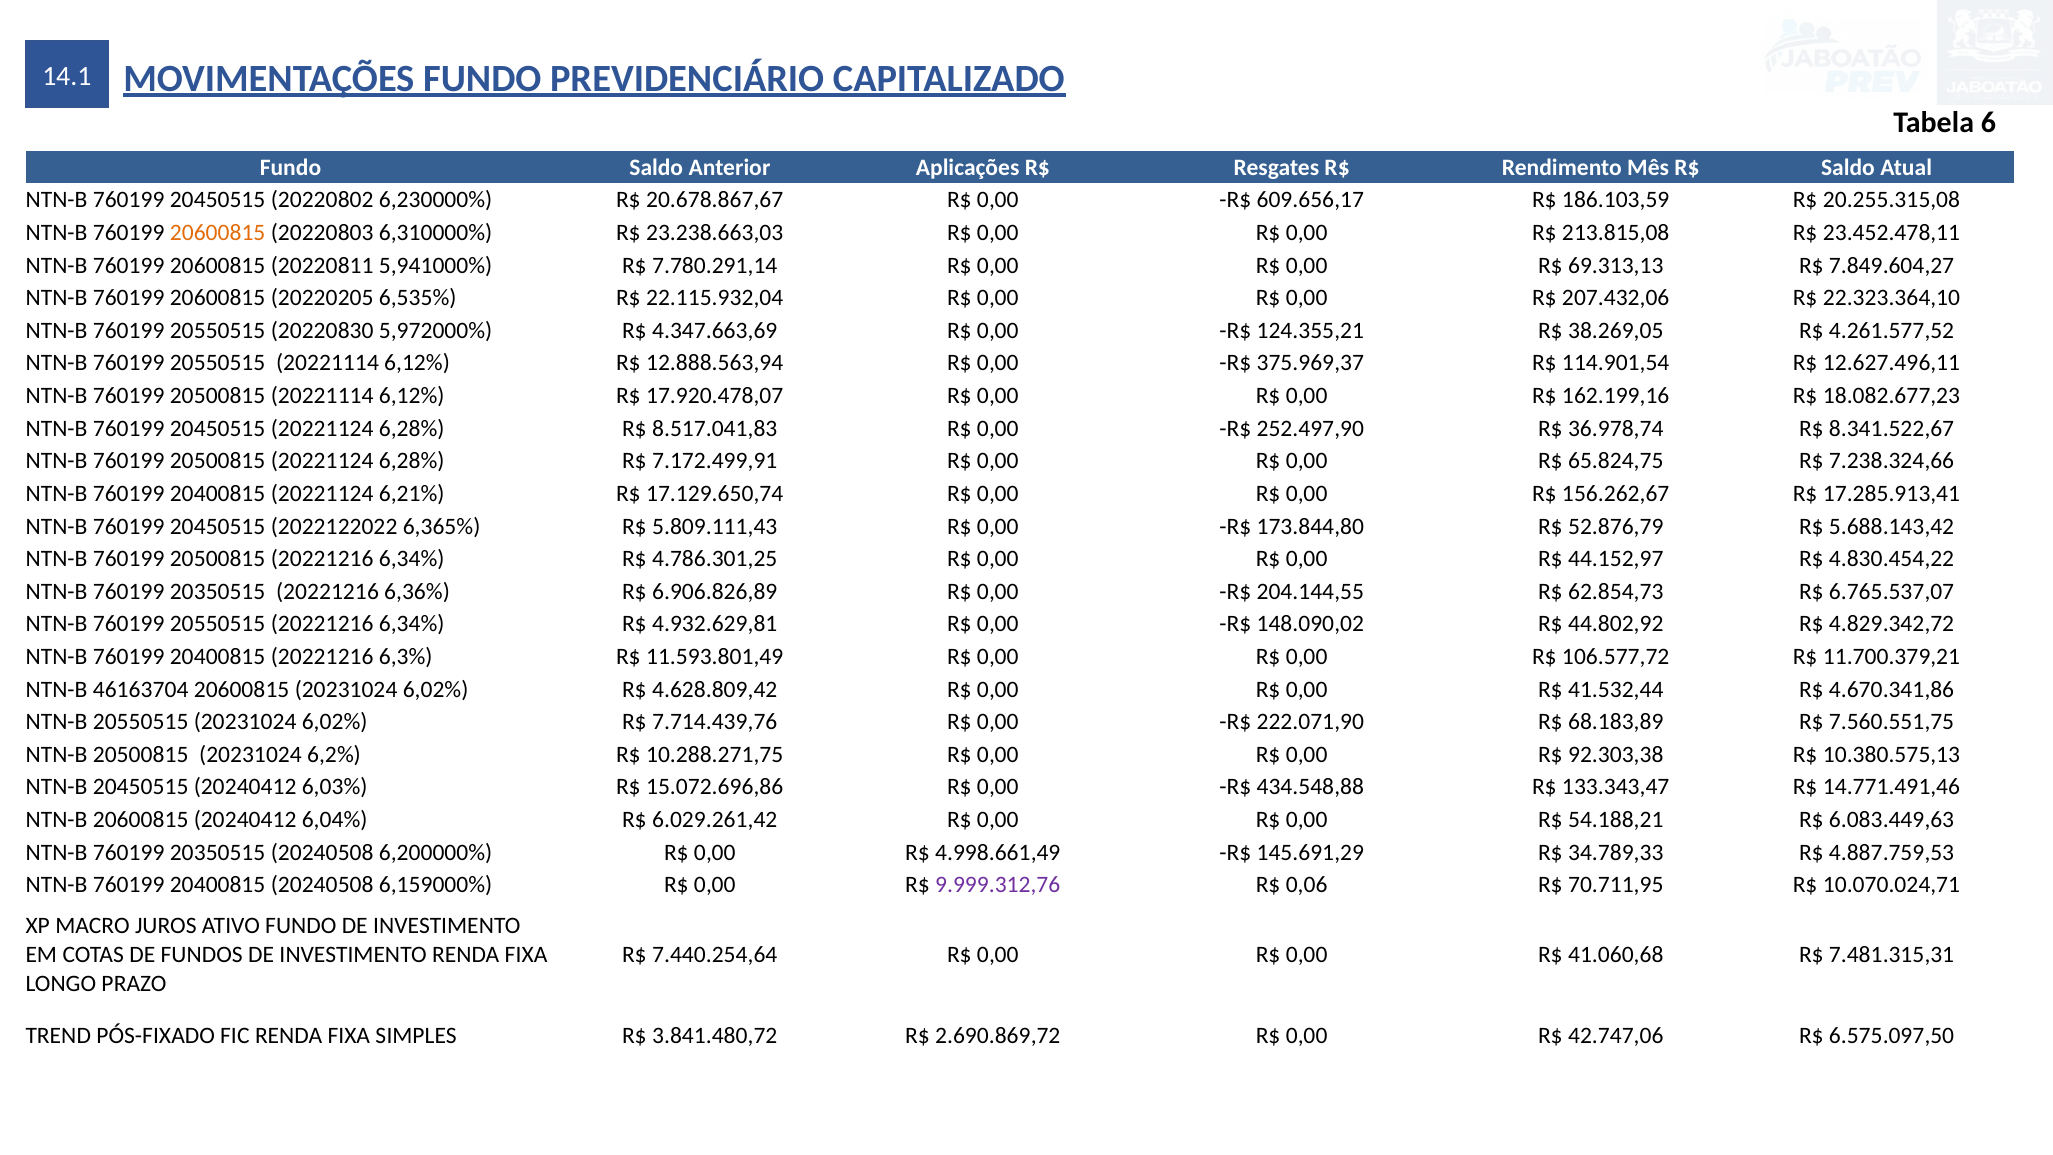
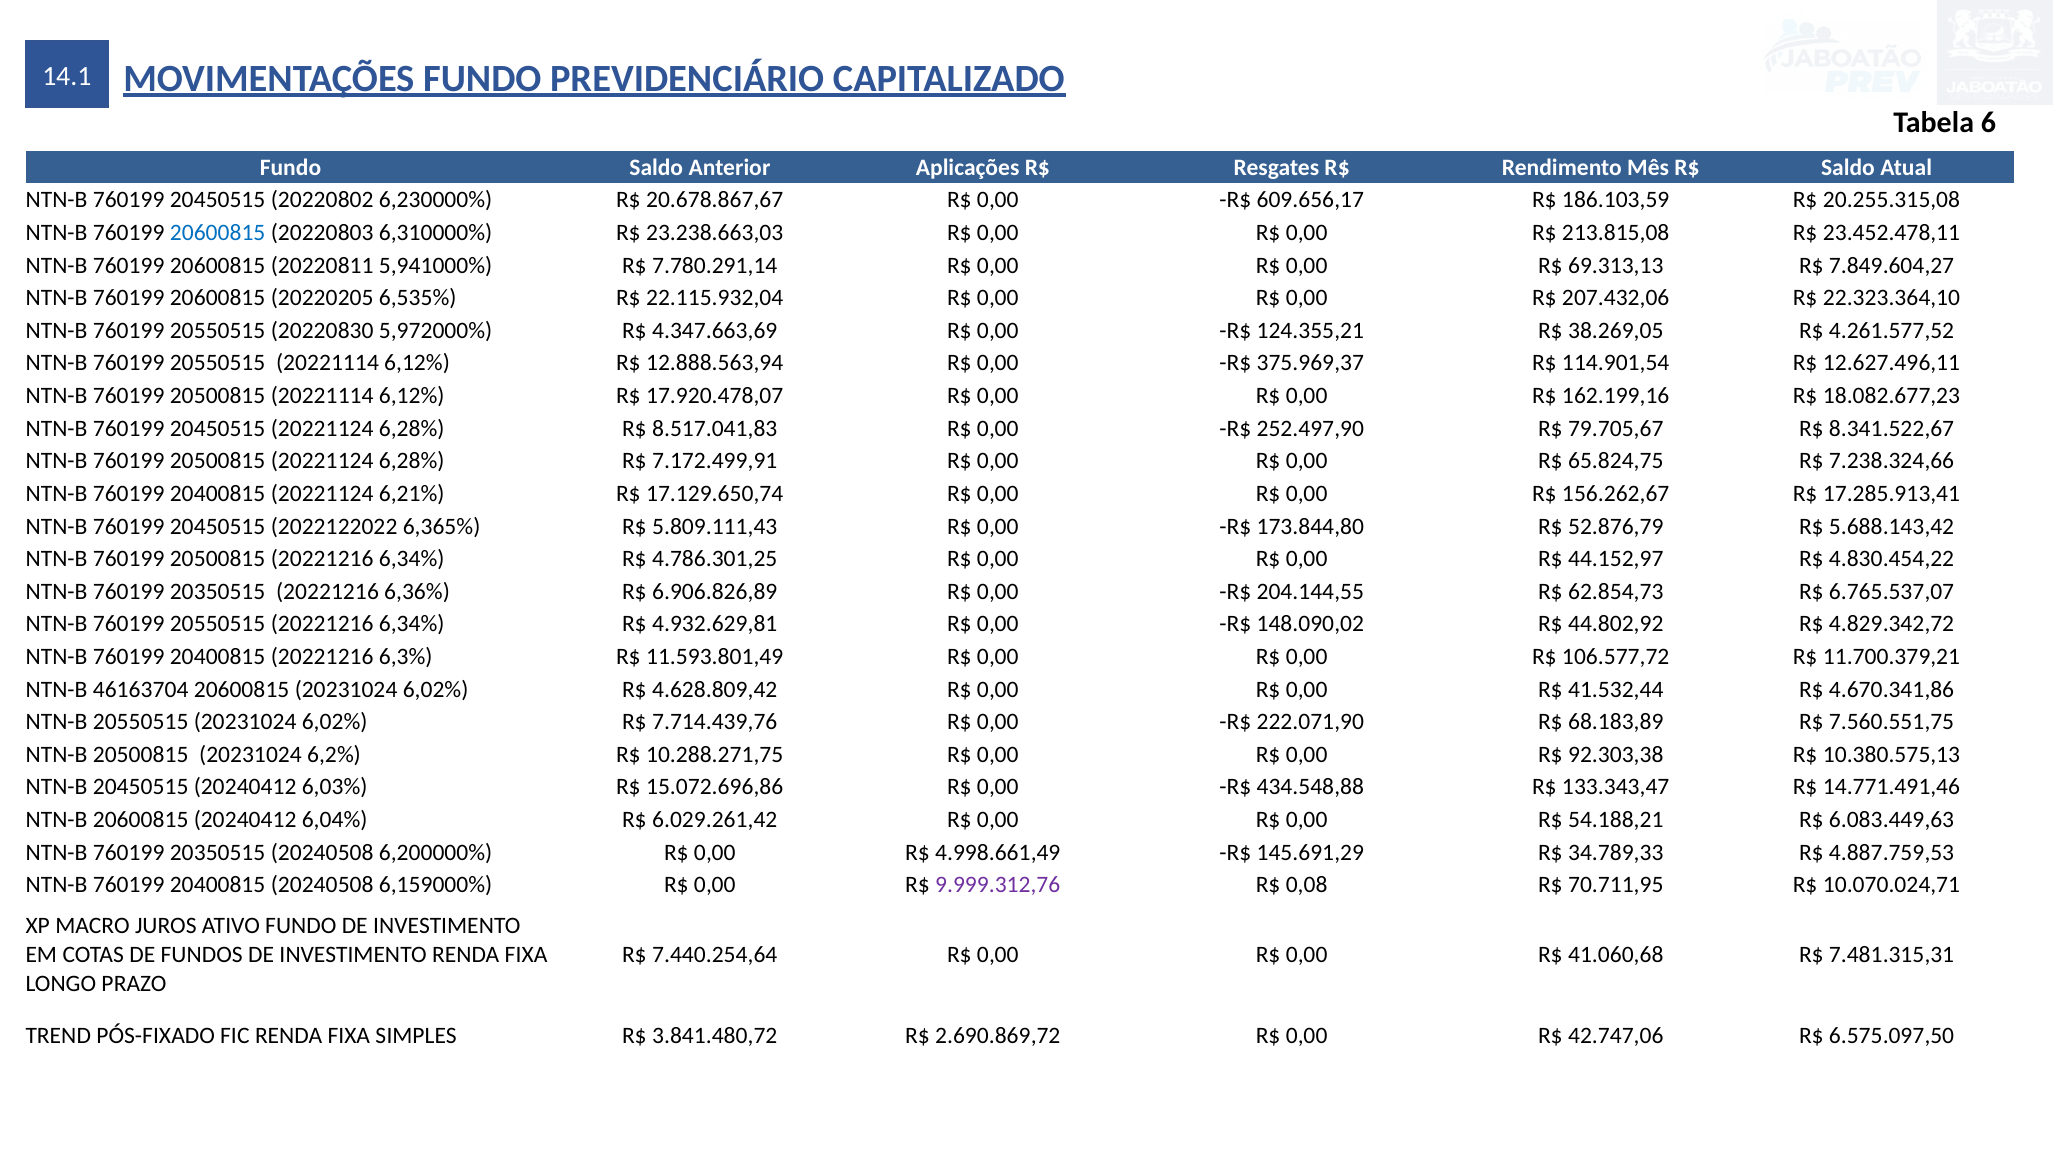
20600815 colour: orange -> blue (218, 233)
36.978,74: 36.978,74 -> 79.705,67 (1616, 428)
0,06: 0,06 -> 0,08 (1307, 885)
